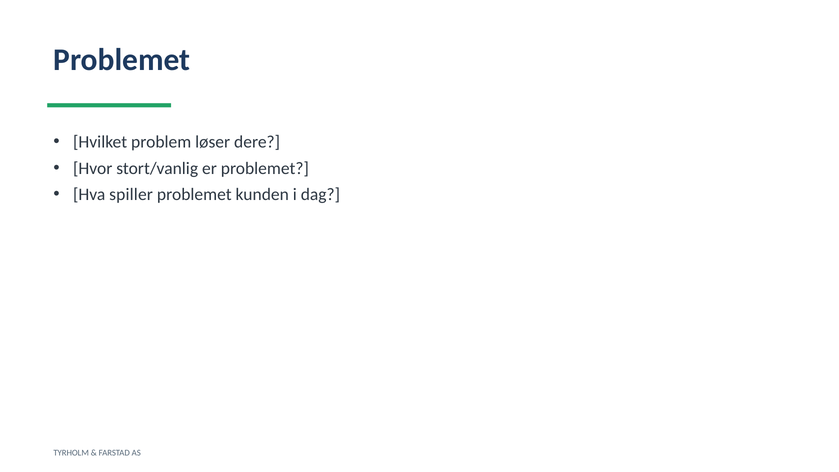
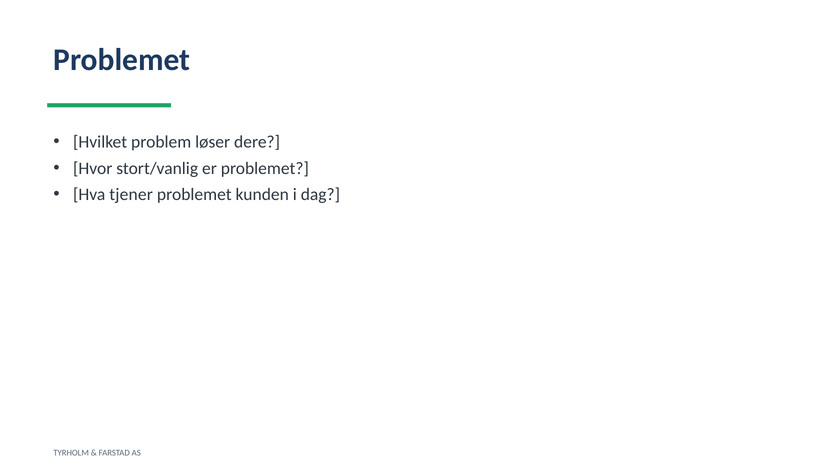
spiller: spiller -> tjener (131, 195)
